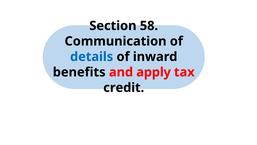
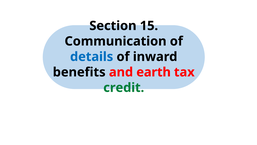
58: 58 -> 15 (149, 26)
apply: apply -> earth (154, 72)
credit colour: black -> green (124, 87)
